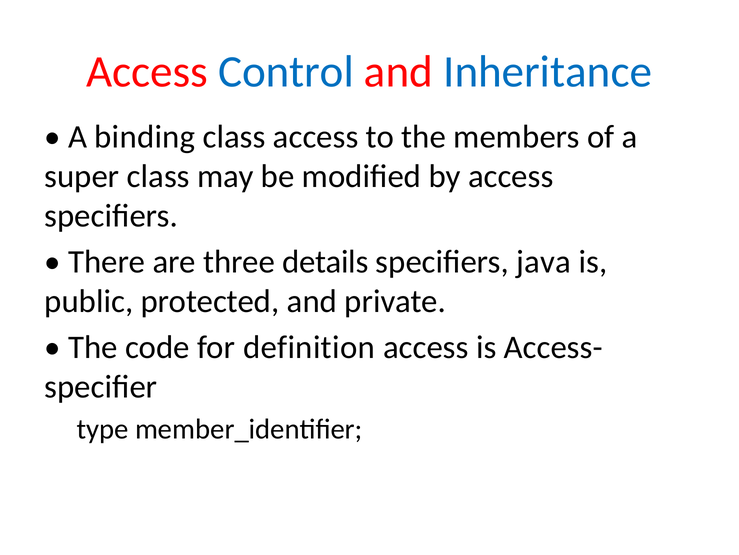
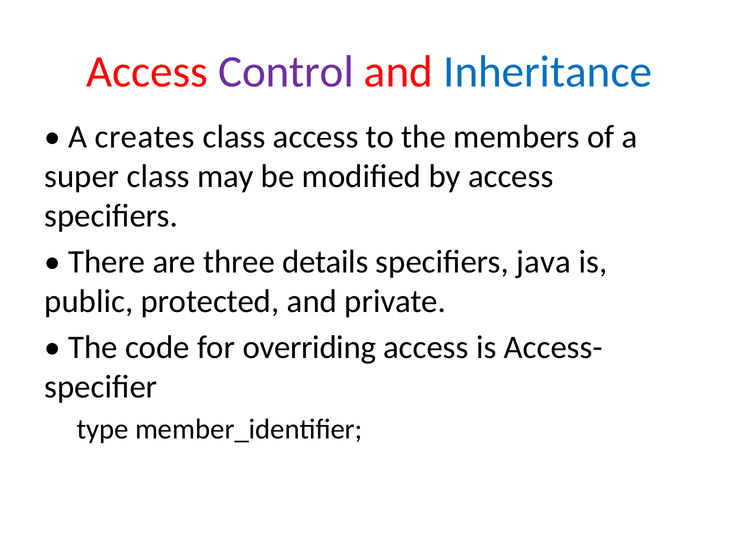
Control colour: blue -> purple (286, 72)
binding: binding -> creates (145, 137)
definition: definition -> overriding (309, 347)
